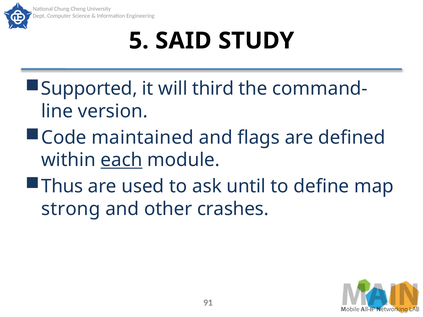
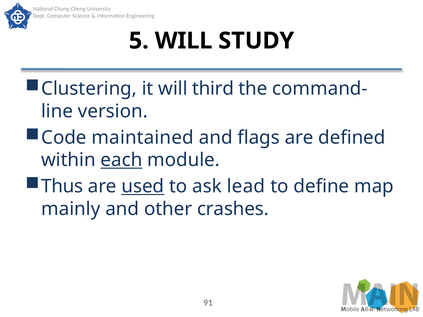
5 SAID: SAID -> WILL (184, 41)
Supported: Supported -> Clustering (89, 89)
used underline: none -> present (143, 187)
until: until -> lead (246, 187)
strong: strong -> mainly (71, 209)
